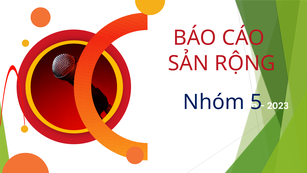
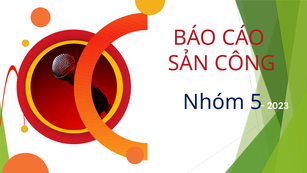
RỘNG: RỘNG -> CÔNG (245, 63)
